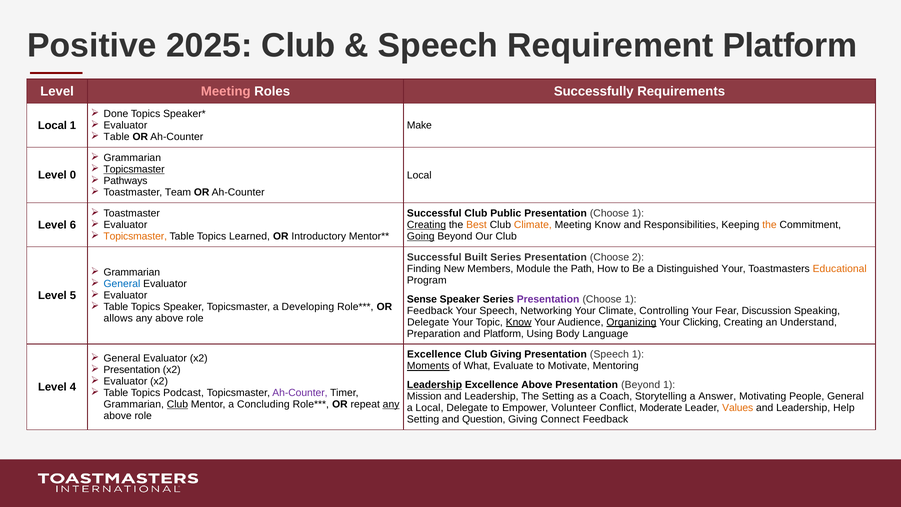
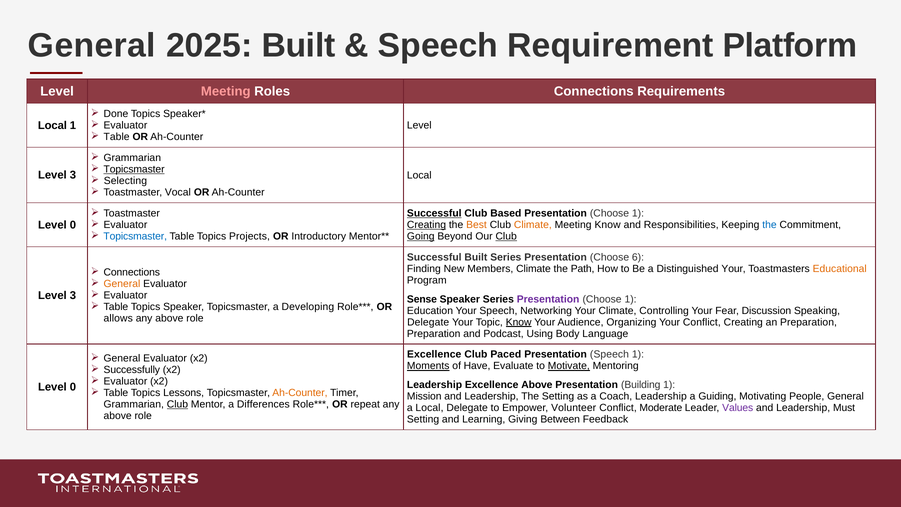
Positive: Positive -> General (92, 45)
2025 Club: Club -> Built (298, 45)
Roles Successfully: Successfully -> Connections (594, 91)
Make: Make -> Level (419, 125)
0: 0 -> 3 (73, 175)
Pathways: Pathways -> Selecting (125, 181)
Team: Team -> Vocal (178, 192)
Successful underline: none -> present (434, 213)
Public: Public -> Based (506, 213)
6: 6 -> 0 (73, 225)
the colour: orange -> blue (769, 225)
Topicsmaster colour: orange -> blue (135, 236)
Learned: Learned -> Projects (250, 236)
Club underline: none -> present (506, 236)
2: 2 -> 6 (638, 257)
Members Module: Module -> Climate (533, 269)
Grammarian: Grammarian -> Connections (132, 272)
General colour: blue -> orange (122, 284)
5: 5 -> 3 (73, 295)
Feedback: Feedback -> Education (430, 310)
Organizing underline: present -> none (631, 322)
Your Clicking: Clicking -> Conflict (702, 322)
an Understand: Understand -> Preparation (809, 322)
and Platform: Platform -> Podcast (504, 333)
Club Giving: Giving -> Paced (506, 354)
What: What -> Have (477, 366)
Motivate underline: none -> present (569, 366)
Presentation: Presentation -> Successfully (132, 370)
Leadership underline: present -> none (435, 385)
Presentation Beyond: Beyond -> Building (641, 385)
4: 4 -> 0 (73, 387)
Podcast: Podcast -> Lessons (184, 393)
Ah-Counter colour: purple -> orange (300, 393)
Coach Storytelling: Storytelling -> Leadership (661, 396)
Answer: Answer -> Guiding (717, 396)
Concluding: Concluding -> Differences (263, 404)
any underline: present -> none (391, 404)
Values colour: orange -> purple (738, 408)
Help: Help -> Must (844, 408)
Question: Question -> Learning (484, 419)
Connect: Connect -> Between (560, 419)
